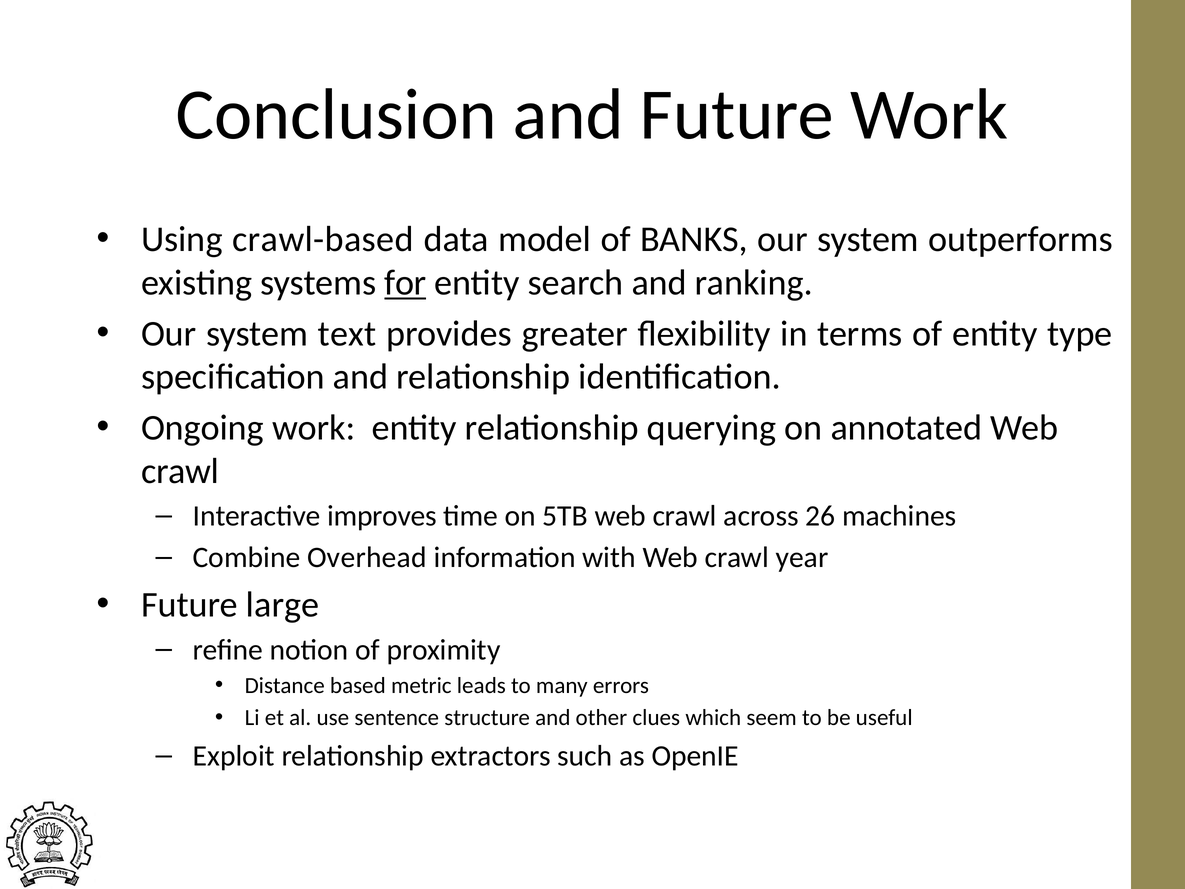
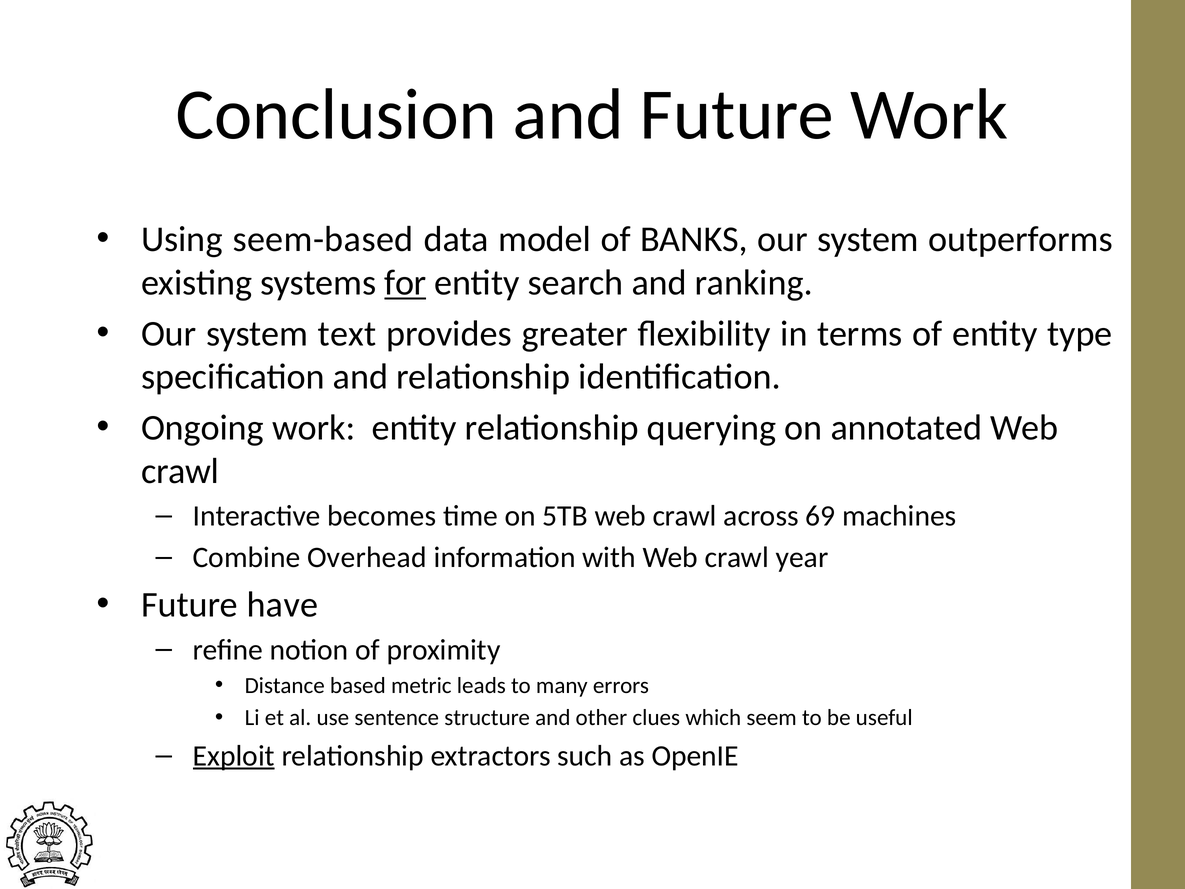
crawl-based: crawl-based -> seem-based (323, 239)
improves: improves -> becomes (382, 516)
26: 26 -> 69 (820, 516)
large: large -> have (282, 605)
Exploit underline: none -> present (234, 756)
